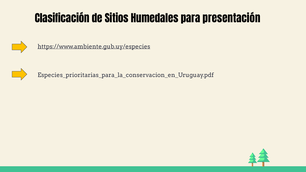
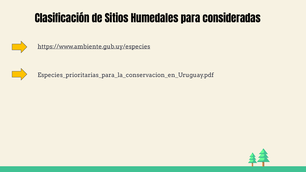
presentación: presentación -> consideradas (232, 19)
